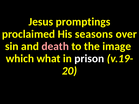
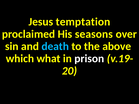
promptings: promptings -> temptation (83, 22)
death colour: pink -> light blue (55, 46)
image: image -> above (117, 46)
